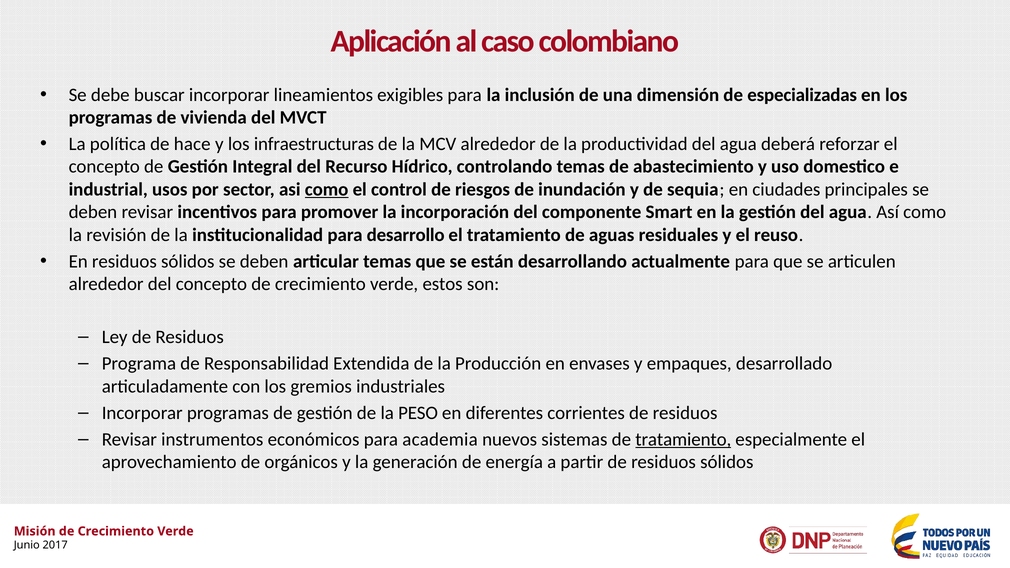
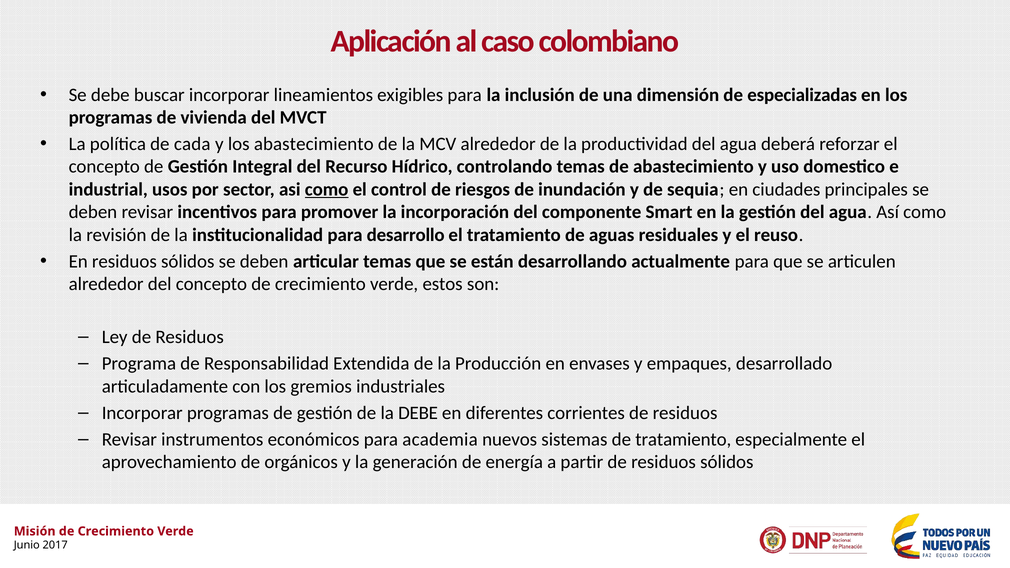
hace: hace -> cada (192, 144)
los infraestructuras: infraestructuras -> abastecimiento (314, 144)
la PESO: PESO -> DEBE (418, 413)
tratamiento underline: present -> none (683, 439)
